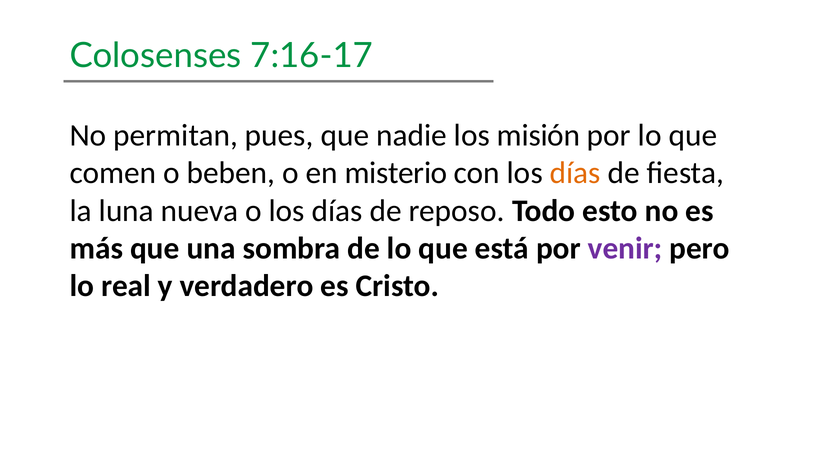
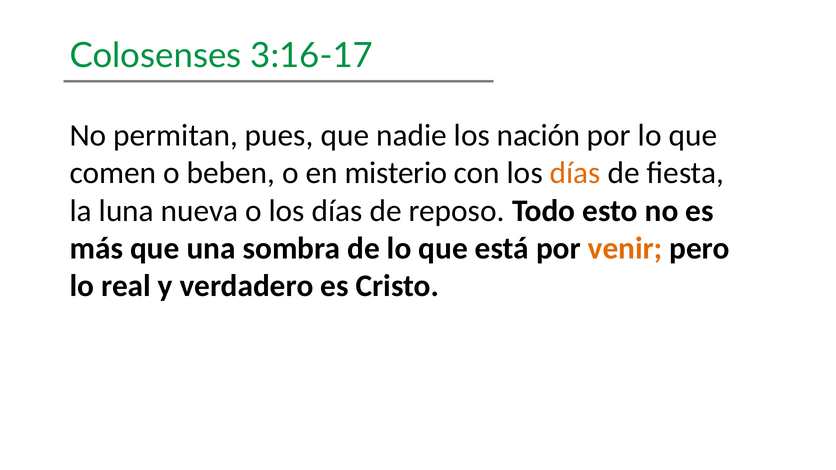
7:16-17: 7:16-17 -> 3:16-17 (312, 56)
misión: misión -> nación (539, 136)
venir colour: purple -> orange (625, 248)
